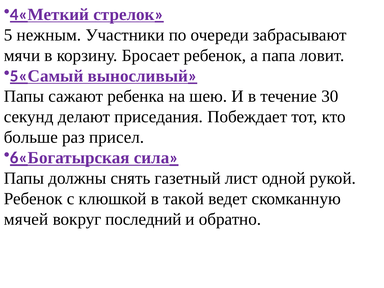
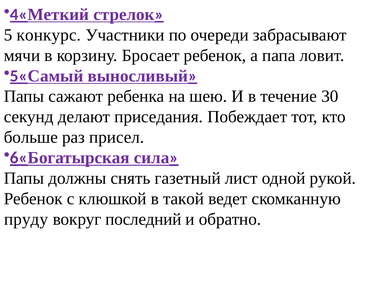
нежным: нежным -> конкурс (49, 35)
мячей: мячей -> пруду (26, 219)
